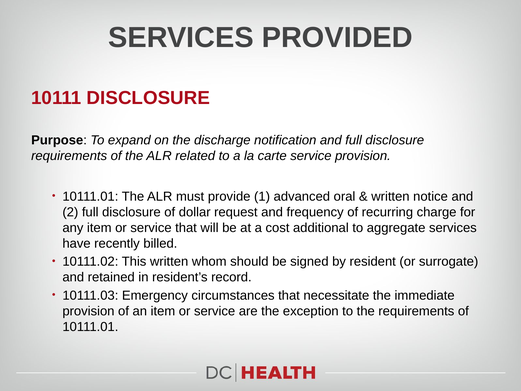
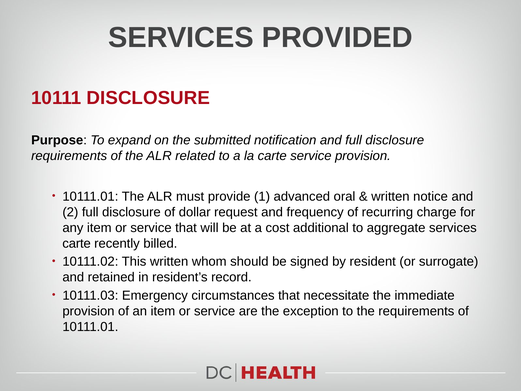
discharge: discharge -> submitted (222, 140)
have: have -> carte (77, 243)
